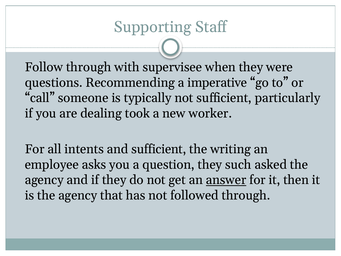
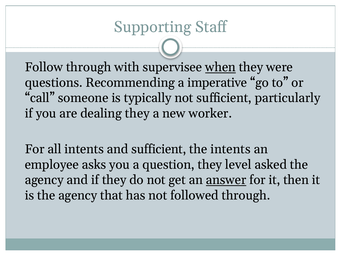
when underline: none -> present (220, 67)
dealing took: took -> they (137, 113)
the writing: writing -> intents (230, 149)
such: such -> level (238, 164)
